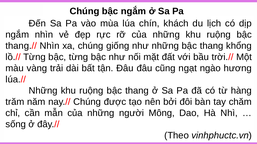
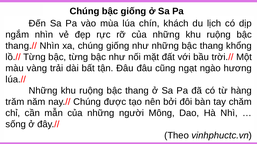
bậc ngắm: ngắm -> giống (133, 11)
